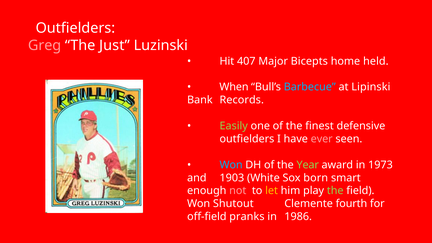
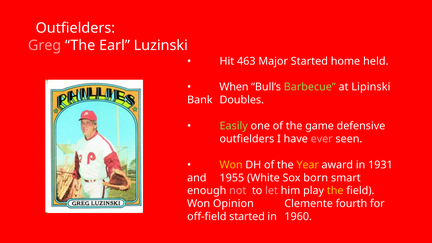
Just: Just -> Earl (115, 46)
407: 407 -> 463 (246, 61)
Major Bicepts: Bicepts -> Started (309, 61)
Barbecue colour: light blue -> light green (310, 87)
Records: Records -> Doubles (242, 100)
finest: finest -> game (320, 126)
Won colour: light blue -> yellow (231, 165)
Year colour: light green -> yellow (308, 165)
1973: 1973 -> 1931 (380, 165)
1903: 1903 -> 1955 (232, 178)
let colour: yellow -> pink (272, 191)
the colour: light green -> yellow (335, 191)
Shutout: Shutout -> Opinion (233, 204)
off-field pranks: pranks -> started (247, 217)
1986: 1986 -> 1960 (298, 217)
